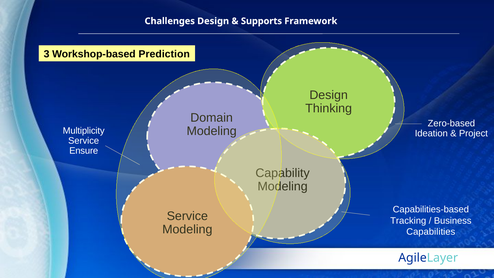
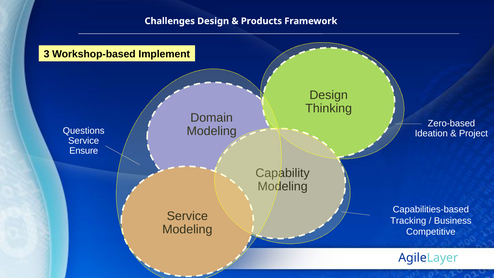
Supports: Supports -> Products (261, 21)
Prediction: Prediction -> Implement (164, 54)
Multiplicity: Multiplicity -> Questions (84, 131)
Capabilities: Capabilities -> Competitive (431, 232)
